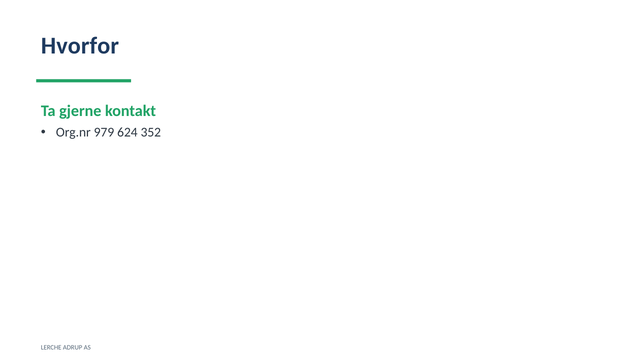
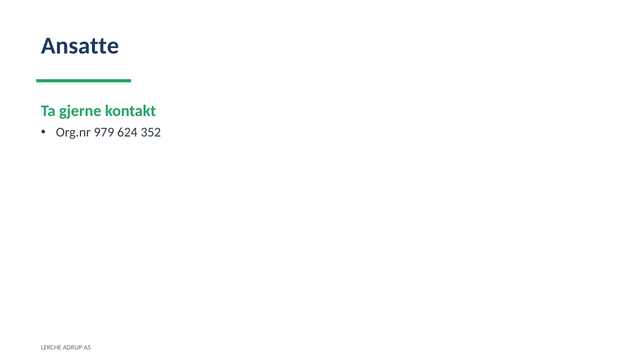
Hvorfor: Hvorfor -> Ansatte (80, 46)
